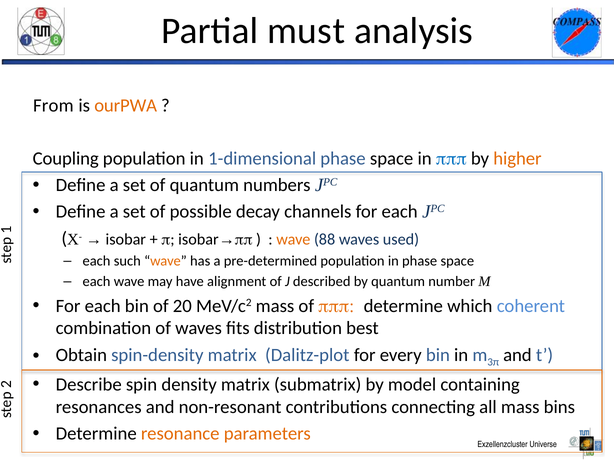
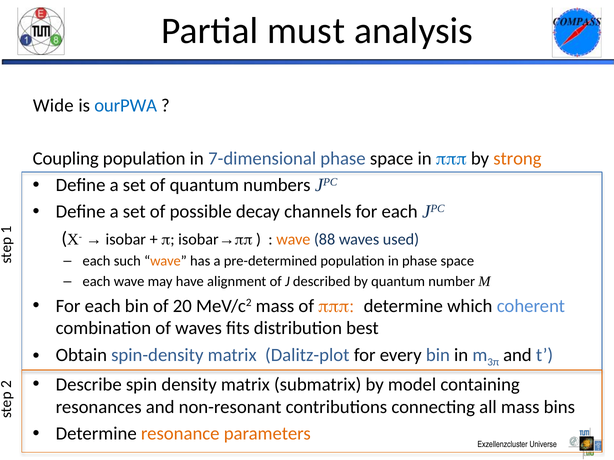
From: From -> Wide (53, 106)
ourPWA colour: orange -> blue (126, 106)
1-dimensional: 1-dimensional -> 7-dimensional (262, 159)
higher: higher -> strong (517, 159)
